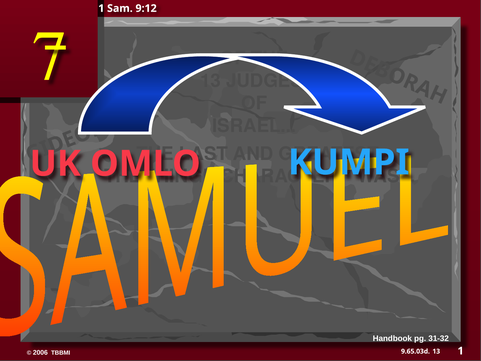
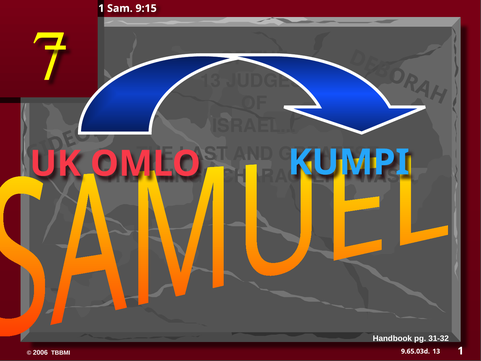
9:12: 9:12 -> 9:15 (146, 8)
